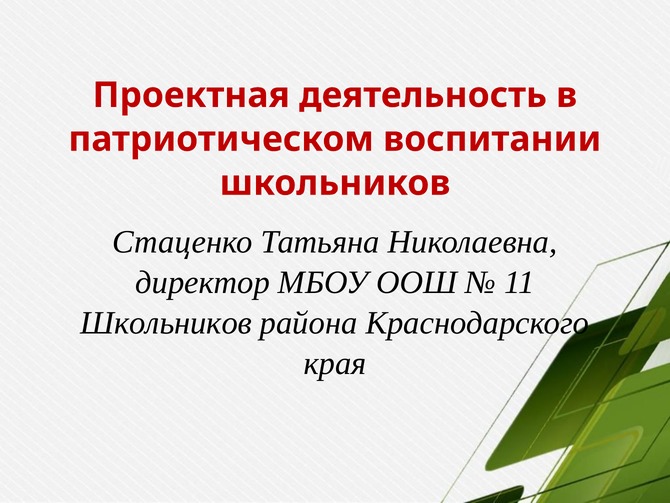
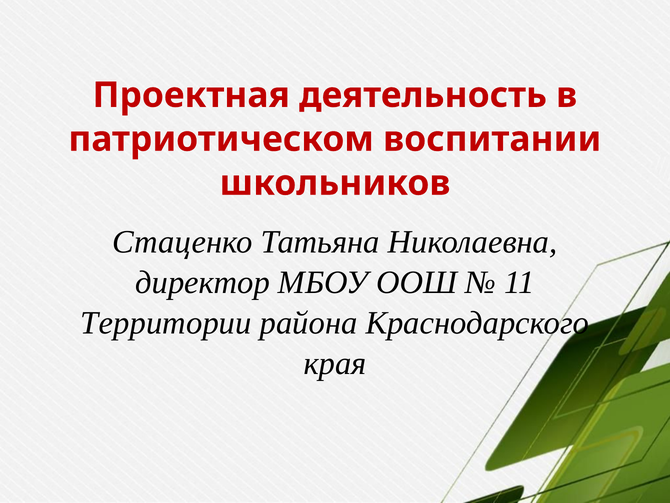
Школьников: Школьников -> Территории (166, 322)
